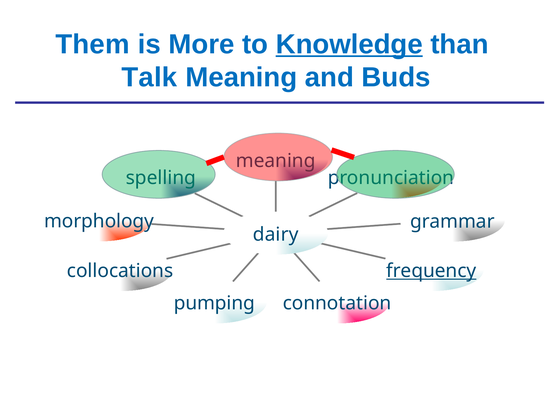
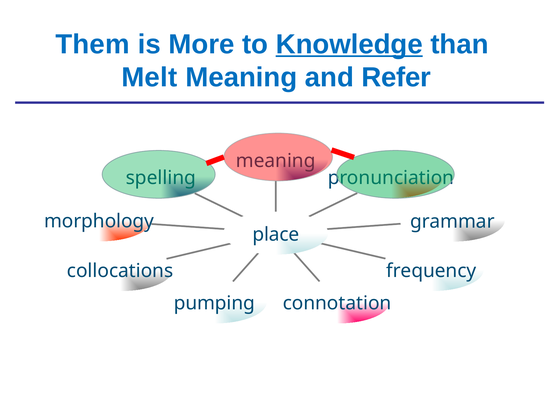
Talk: Talk -> Melt (149, 78)
Buds: Buds -> Refer (396, 78)
dairy: dairy -> place (276, 234)
frequency underline: present -> none (431, 271)
